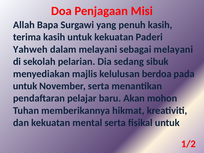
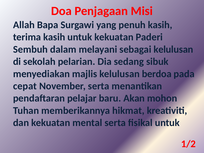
Yahweh: Yahweh -> Sembuh (30, 49)
sebagai melayani: melayani -> kelulusan (173, 49)
untuk: untuk -> cepat (25, 86)
